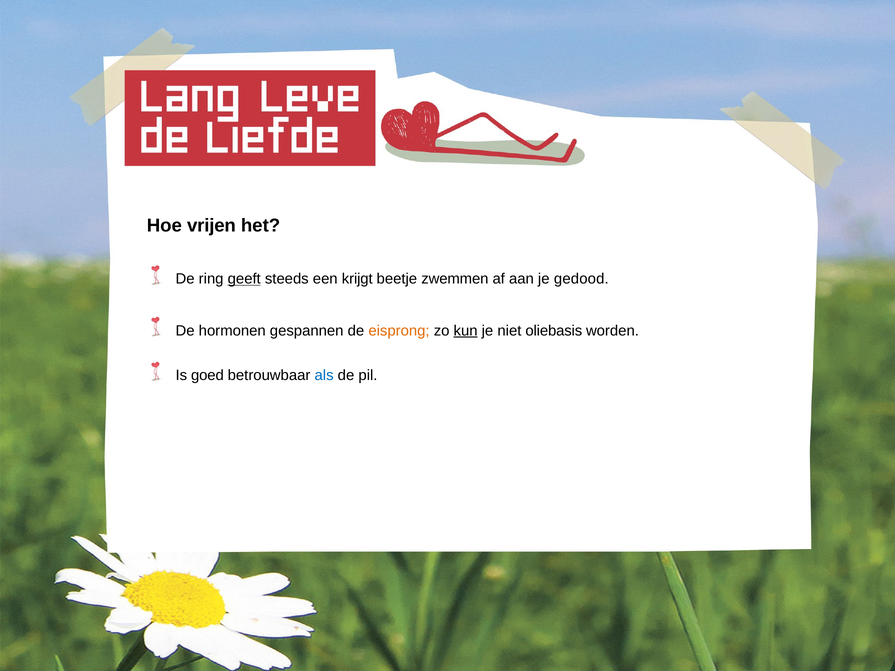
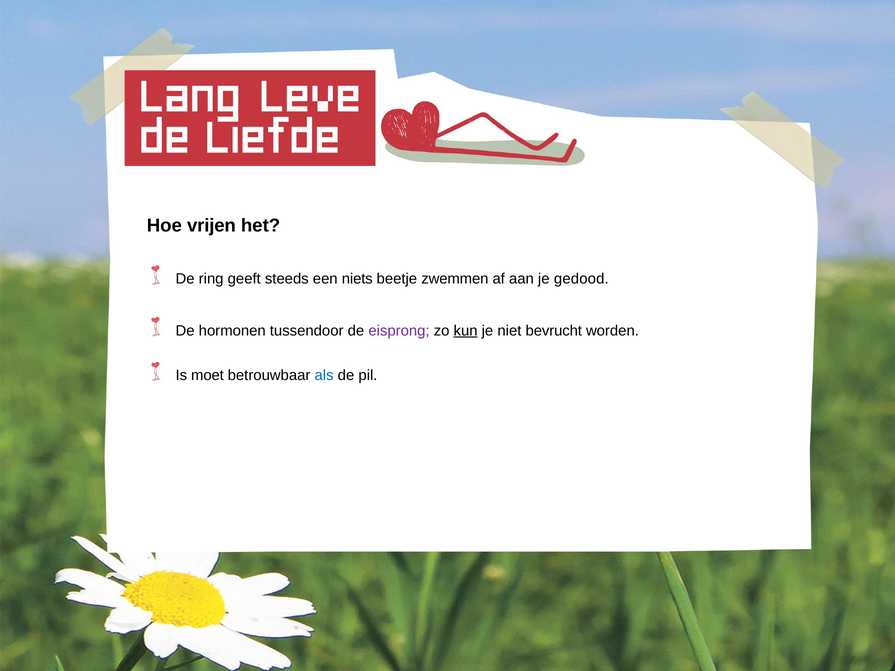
geeft underline: present -> none (244, 279)
krijgt: krijgt -> niets (357, 279)
gespannen: gespannen -> tussendoor (307, 331)
eisprong colour: orange -> purple (399, 331)
oliebasis: oliebasis -> bevrucht (554, 331)
goed: goed -> moet (207, 375)
